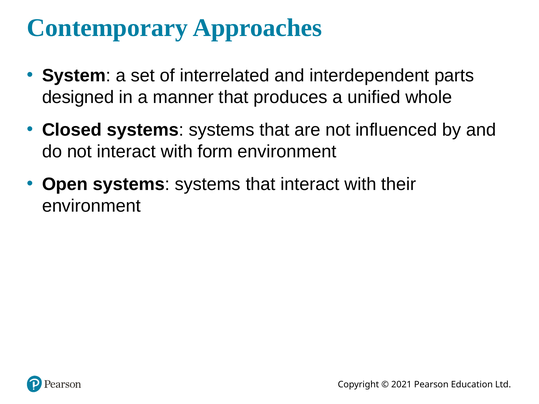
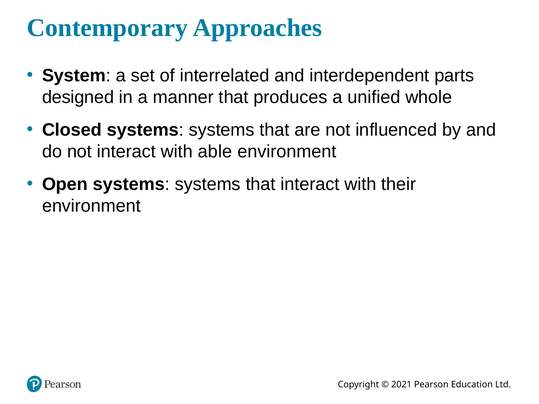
form: form -> able (215, 152)
